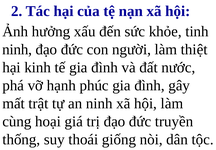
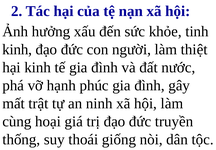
ninh: ninh -> kinh (17, 49)
